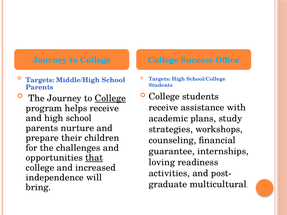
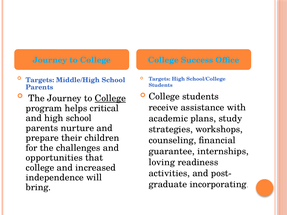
helps receive: receive -> critical (104, 108)
that underline: present -> none (94, 158)
multicultural: multicultural -> incorporating (218, 184)
